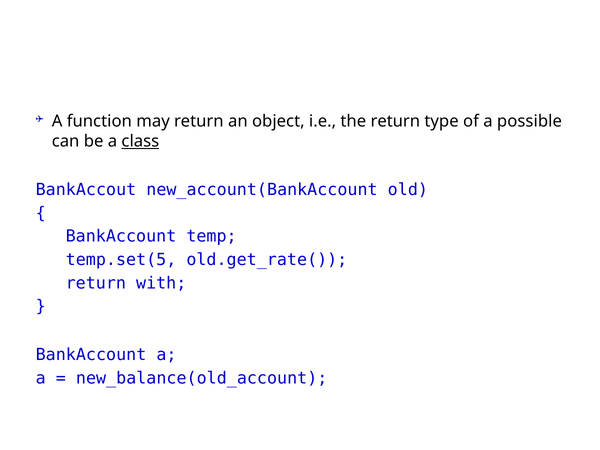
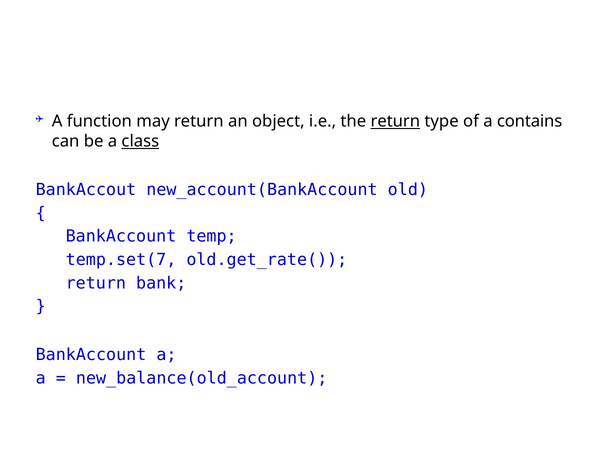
return underline: none -> present (395, 121)
possible: possible -> contains (530, 121)
temp.set(5: temp.set(5 -> temp.set(7 (121, 260)
with: with -> bank (161, 283)
